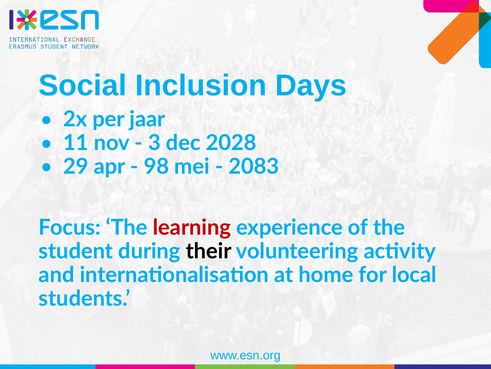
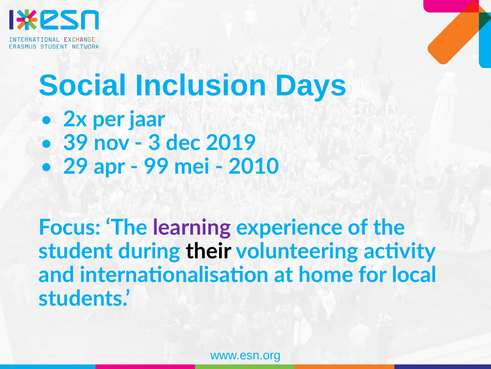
11: 11 -> 39 (76, 143)
2028: 2028 -> 2019 (231, 143)
98: 98 -> 99 (156, 166)
2083: 2083 -> 2010 (254, 166)
learning colour: red -> purple (192, 227)
